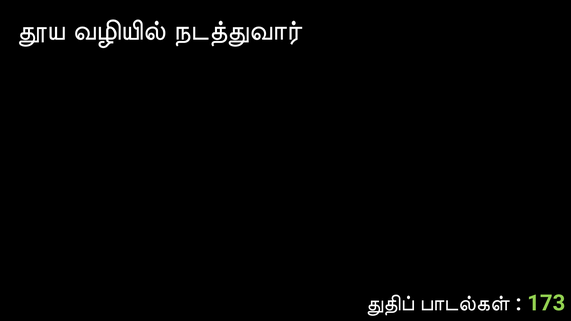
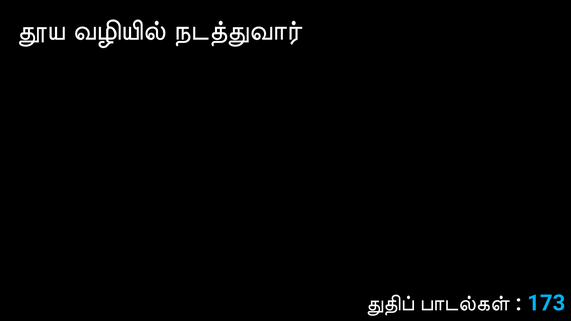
173 colour: light green -> light blue (546, 303)
